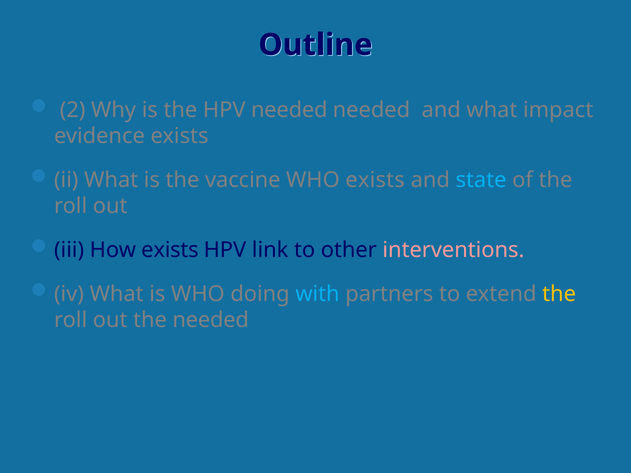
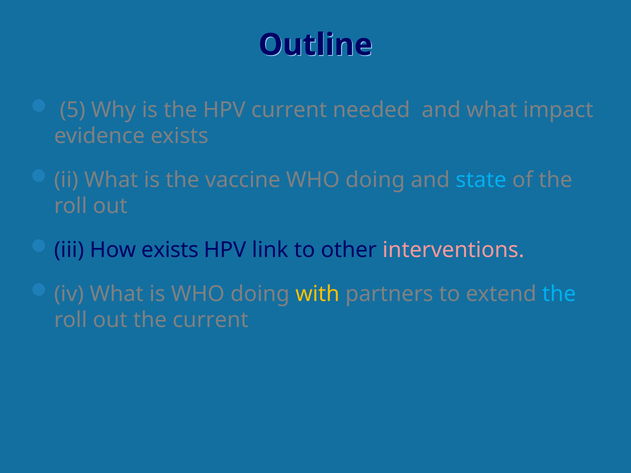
2: 2 -> 5 (73, 110)
HPV needed: needed -> current (289, 110)
exists: exists -> doing (375, 180)
with colour: light blue -> yellow (318, 294)
the colour: yellow -> light blue (559, 294)
the needed: needed -> current (211, 320)
